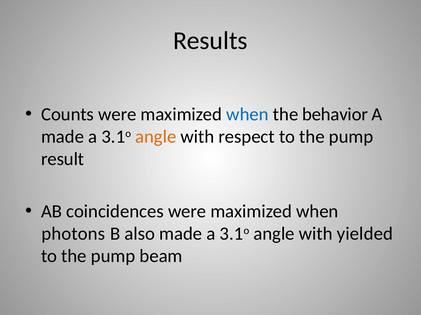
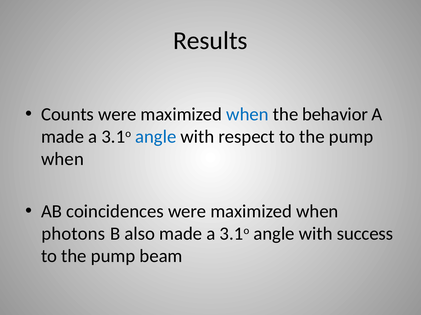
angle colour: orange -> blue (156, 137)
result: result -> when (62, 159)
yielded: yielded -> success (365, 234)
